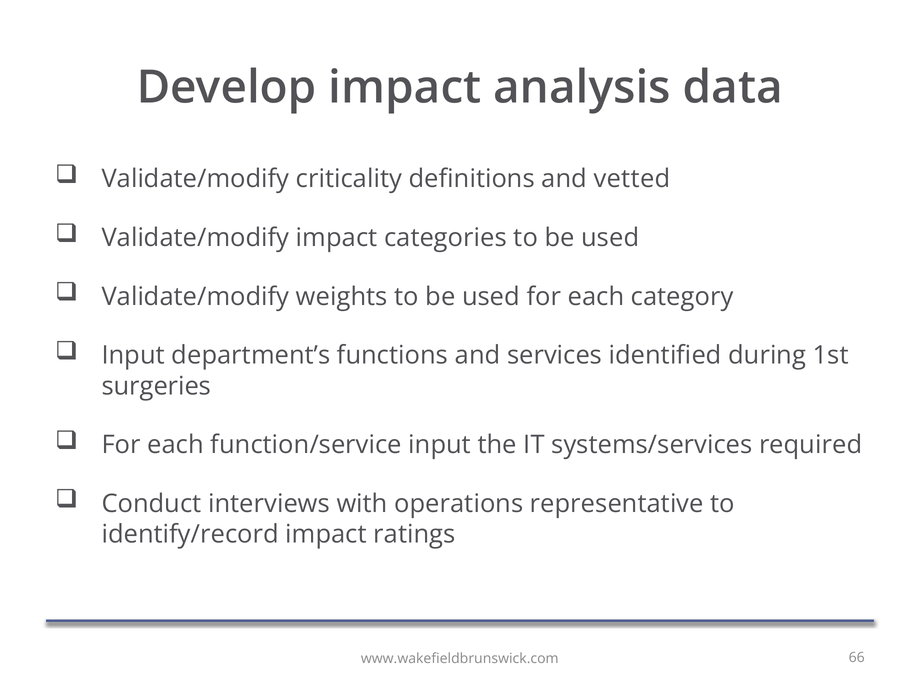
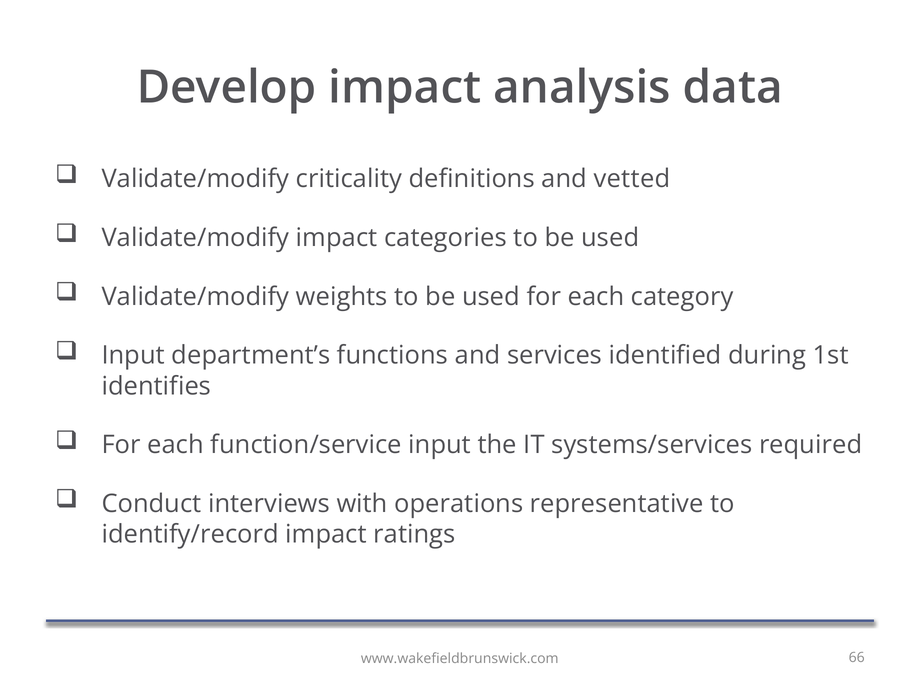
surgeries: surgeries -> identifies (156, 386)
